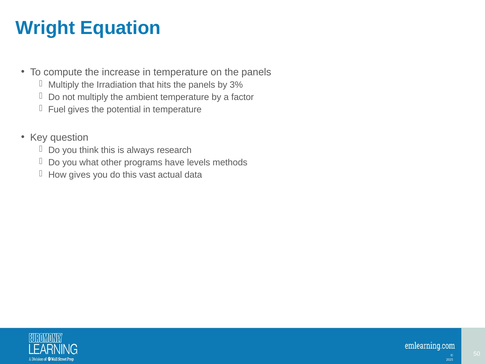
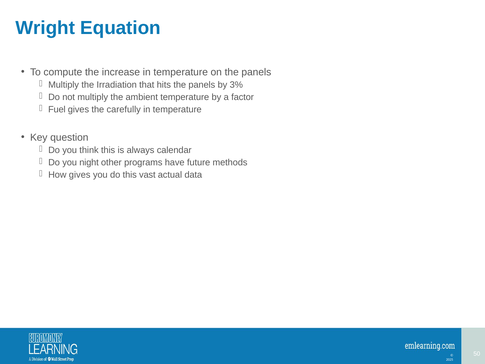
potential: potential -> carefully (124, 110)
research: research -> calendar (174, 150)
what: what -> night (89, 163)
levels: levels -> future (199, 163)
